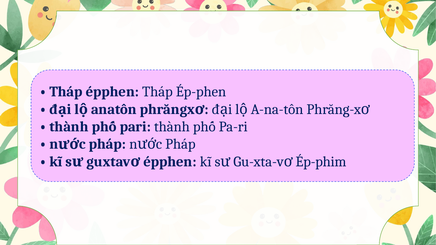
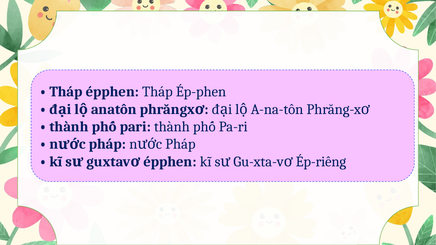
Ép-phim: Ép-phim -> Ép-riêng (321, 162)
